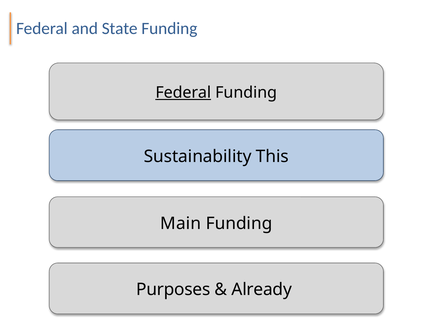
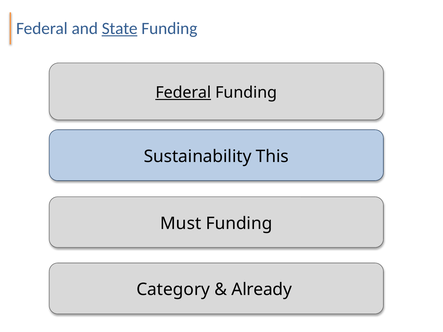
State underline: none -> present (120, 28)
Main: Main -> Must (181, 223)
Purposes: Purposes -> Category (173, 290)
